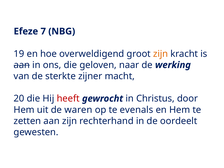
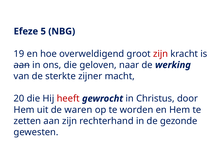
7: 7 -> 5 (43, 31)
zijn colour: orange -> red (161, 54)
evenals: evenals -> worden (137, 110)
oordeelt: oordeelt -> gezonde (179, 121)
